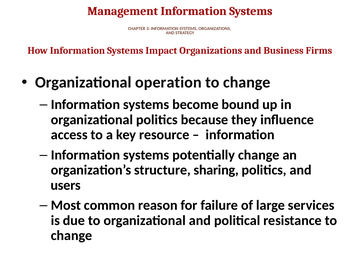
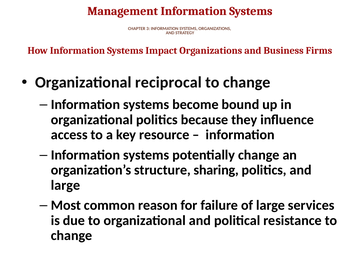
operation: operation -> reciprocal (168, 82)
users: users -> large (66, 185)
